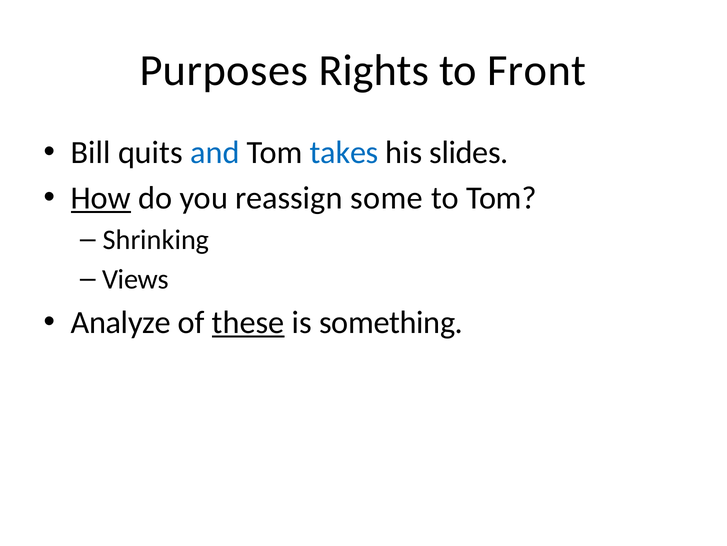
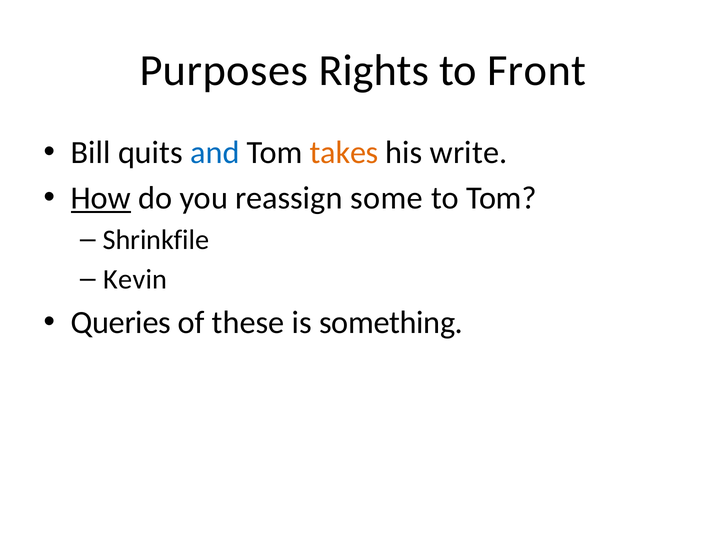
takes colour: blue -> orange (344, 153)
slides: slides -> write (469, 153)
Shrinking: Shrinking -> Shrinkfile (156, 240)
Views: Views -> Kevin (135, 279)
Analyze: Analyze -> Queries (121, 322)
these underline: present -> none (248, 322)
